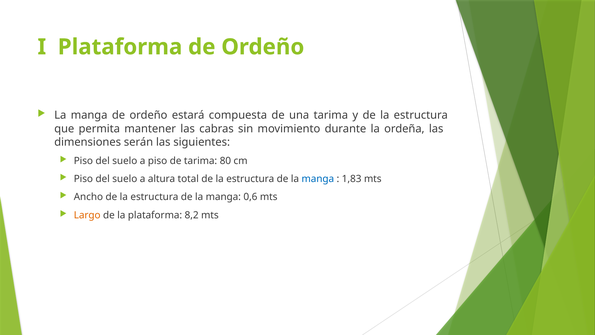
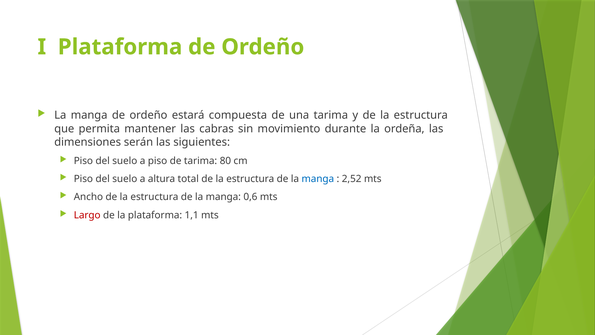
1,83: 1,83 -> 2,52 (352, 179)
Largo colour: orange -> red (87, 215)
8,2: 8,2 -> 1,1 (192, 215)
